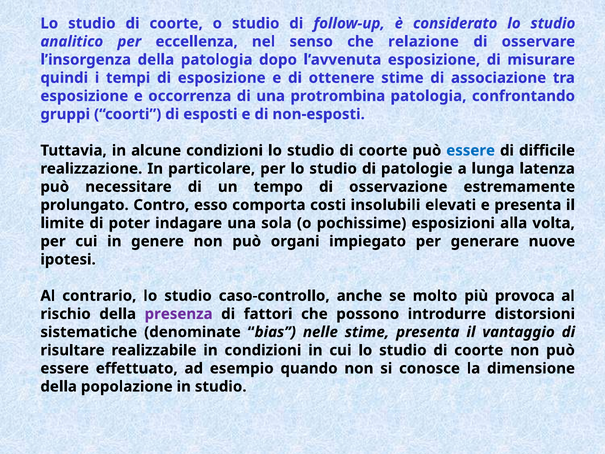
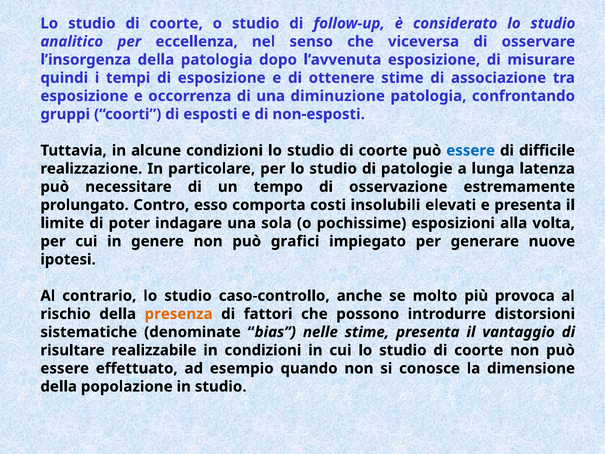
relazione: relazione -> viceversa (424, 42)
protrombina: protrombina -> diminuzione (338, 96)
organi: organi -> grafici (295, 241)
presenza colour: purple -> orange (179, 314)
